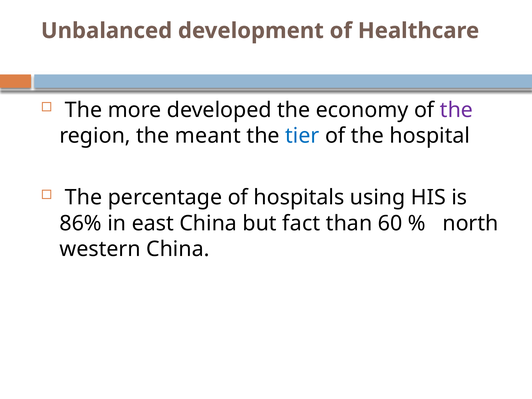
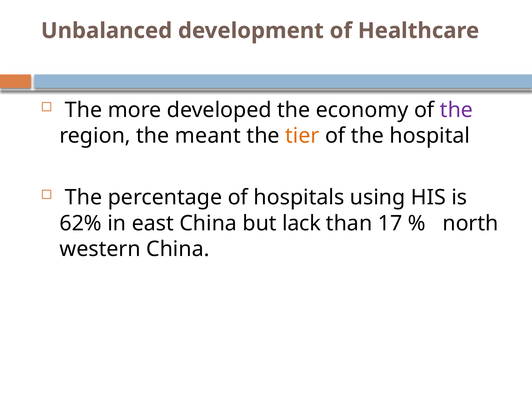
tier colour: blue -> orange (302, 136)
86%: 86% -> 62% (81, 223)
fact: fact -> lack (301, 223)
60: 60 -> 17 (390, 223)
